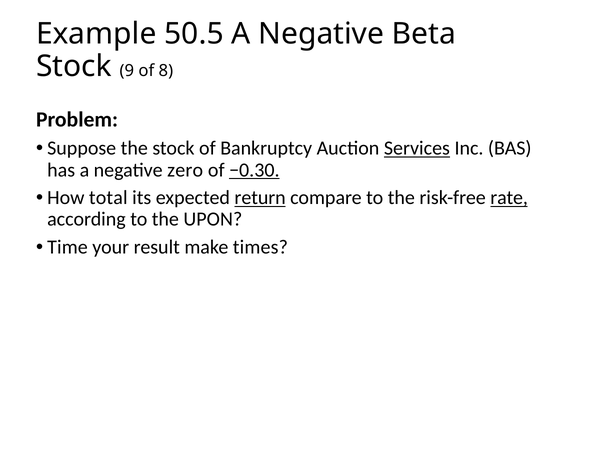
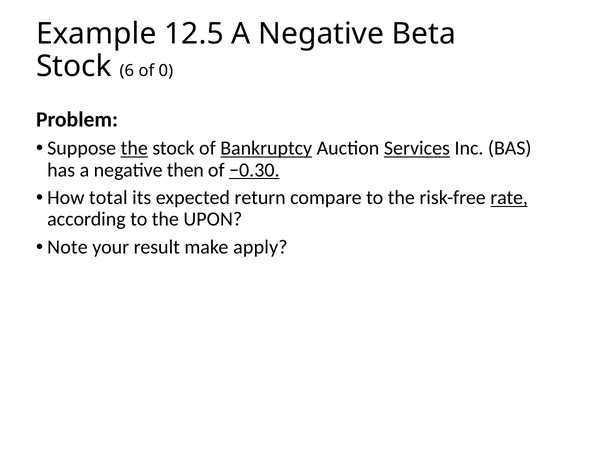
50.5: 50.5 -> 12.5 (194, 34)
9: 9 -> 6 (127, 71)
8: 8 -> 0 (166, 71)
the underline: none -> present (134, 148)
Bankruptcy underline: none -> present (266, 148)
zero: zero -> then (185, 170)
return underline: present -> none (260, 198)
Time: Time -> Note (67, 247)
times: times -> apply (260, 247)
